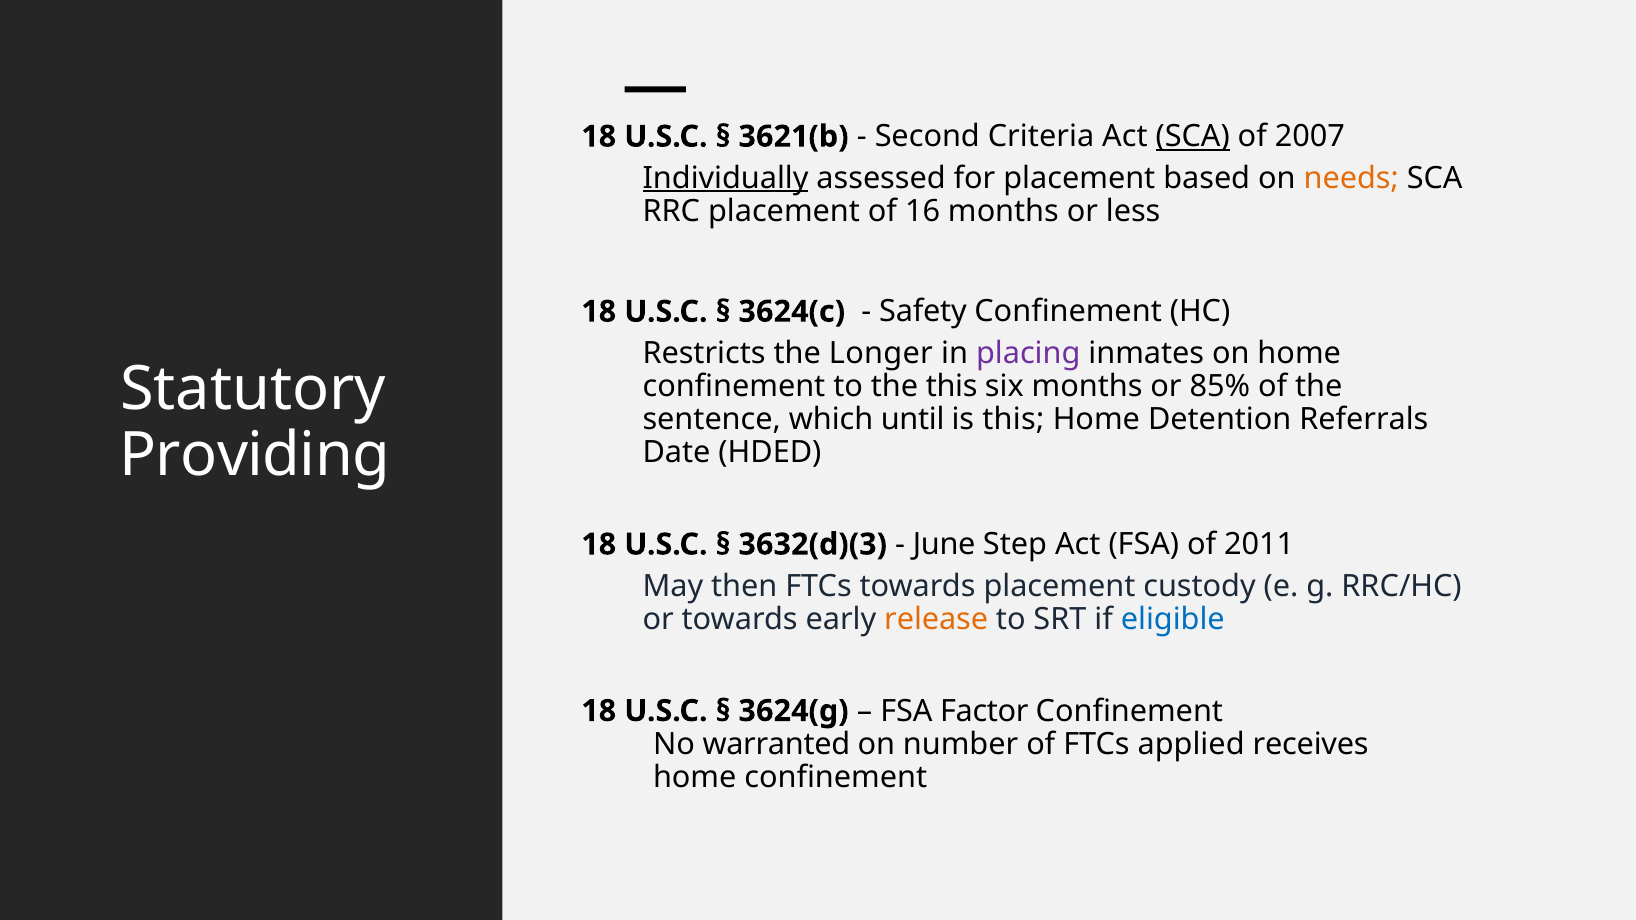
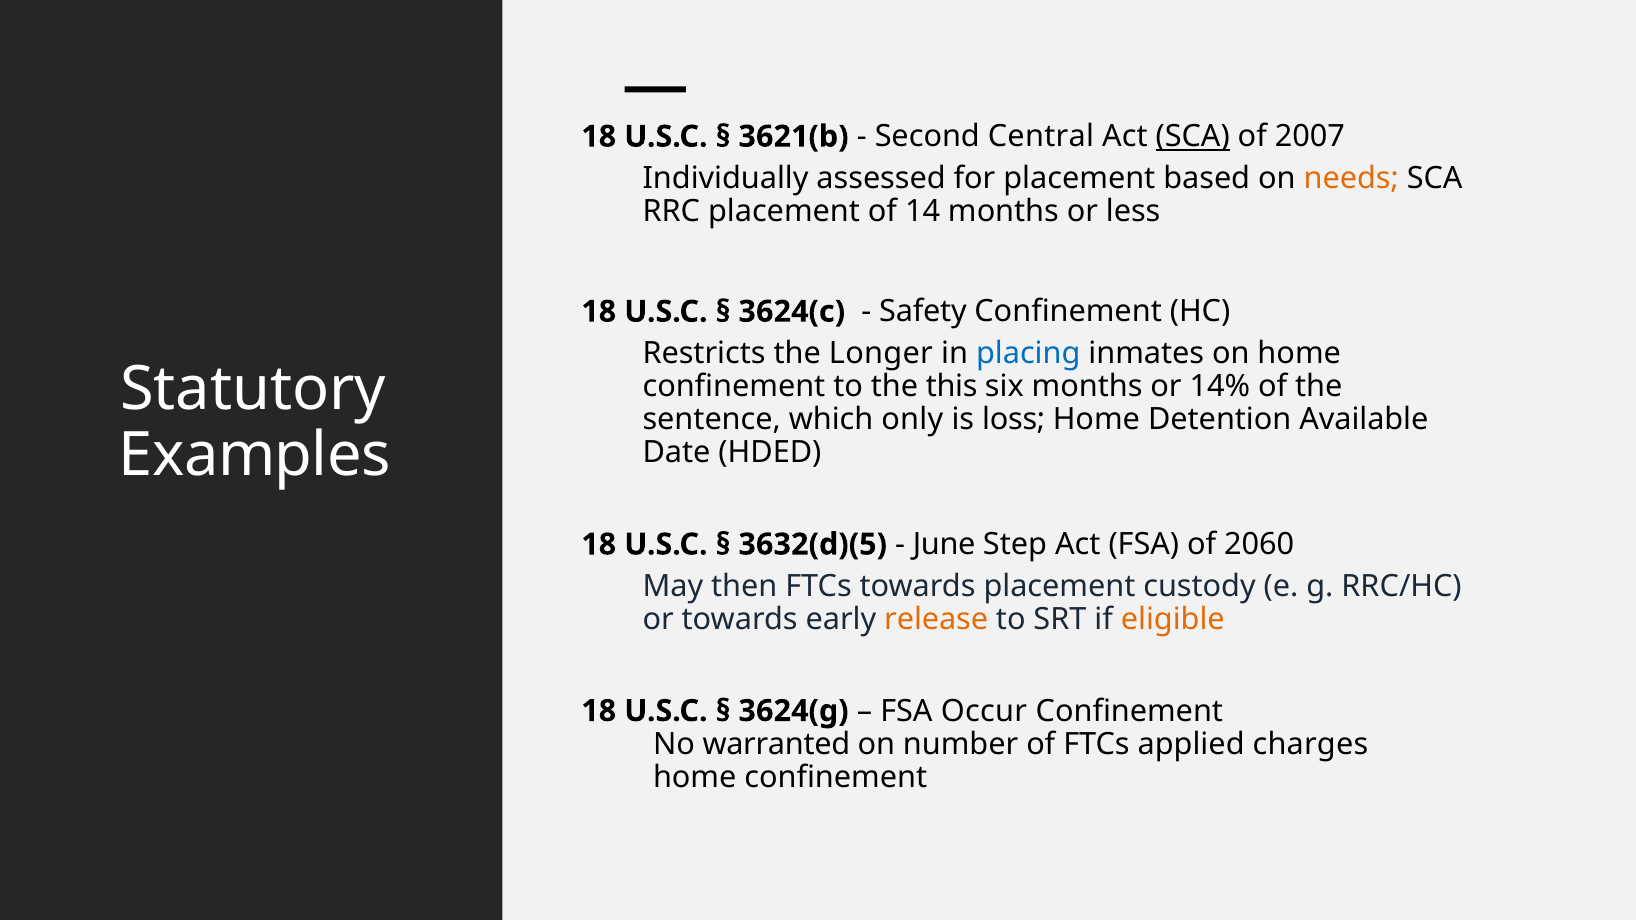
Criteria: Criteria -> Central (1041, 137)
Individually underline: present -> none (726, 178)
16: 16 -> 14 (923, 211)
placing colour: purple -> blue (1028, 353)
85%: 85% -> 14% (1220, 386)
until: until -> only (912, 420)
is this: this -> loss (1014, 420)
Referrals: Referrals -> Available (1364, 420)
Providing: Providing -> Examples (255, 456)
3632(d)(3: 3632(d)(3 -> 3632(d)(5 (813, 545)
2011: 2011 -> 2060 (1259, 545)
eligible colour: blue -> orange (1173, 619)
Factor: Factor -> Occur (984, 711)
receives: receives -> charges (1310, 744)
